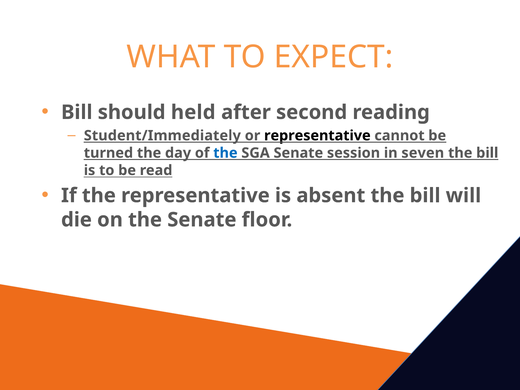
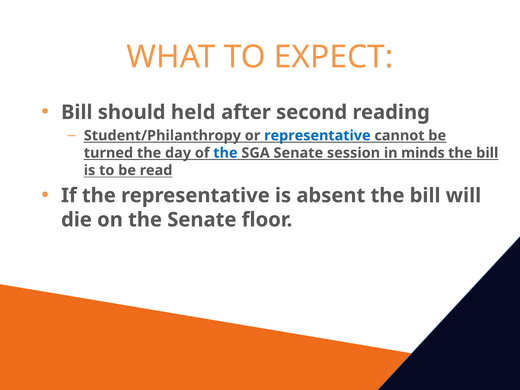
Student/Immediately: Student/Immediately -> Student/Philanthropy (162, 136)
representative colour: black -> blue (317, 136)
seven: seven -> minds (423, 153)
